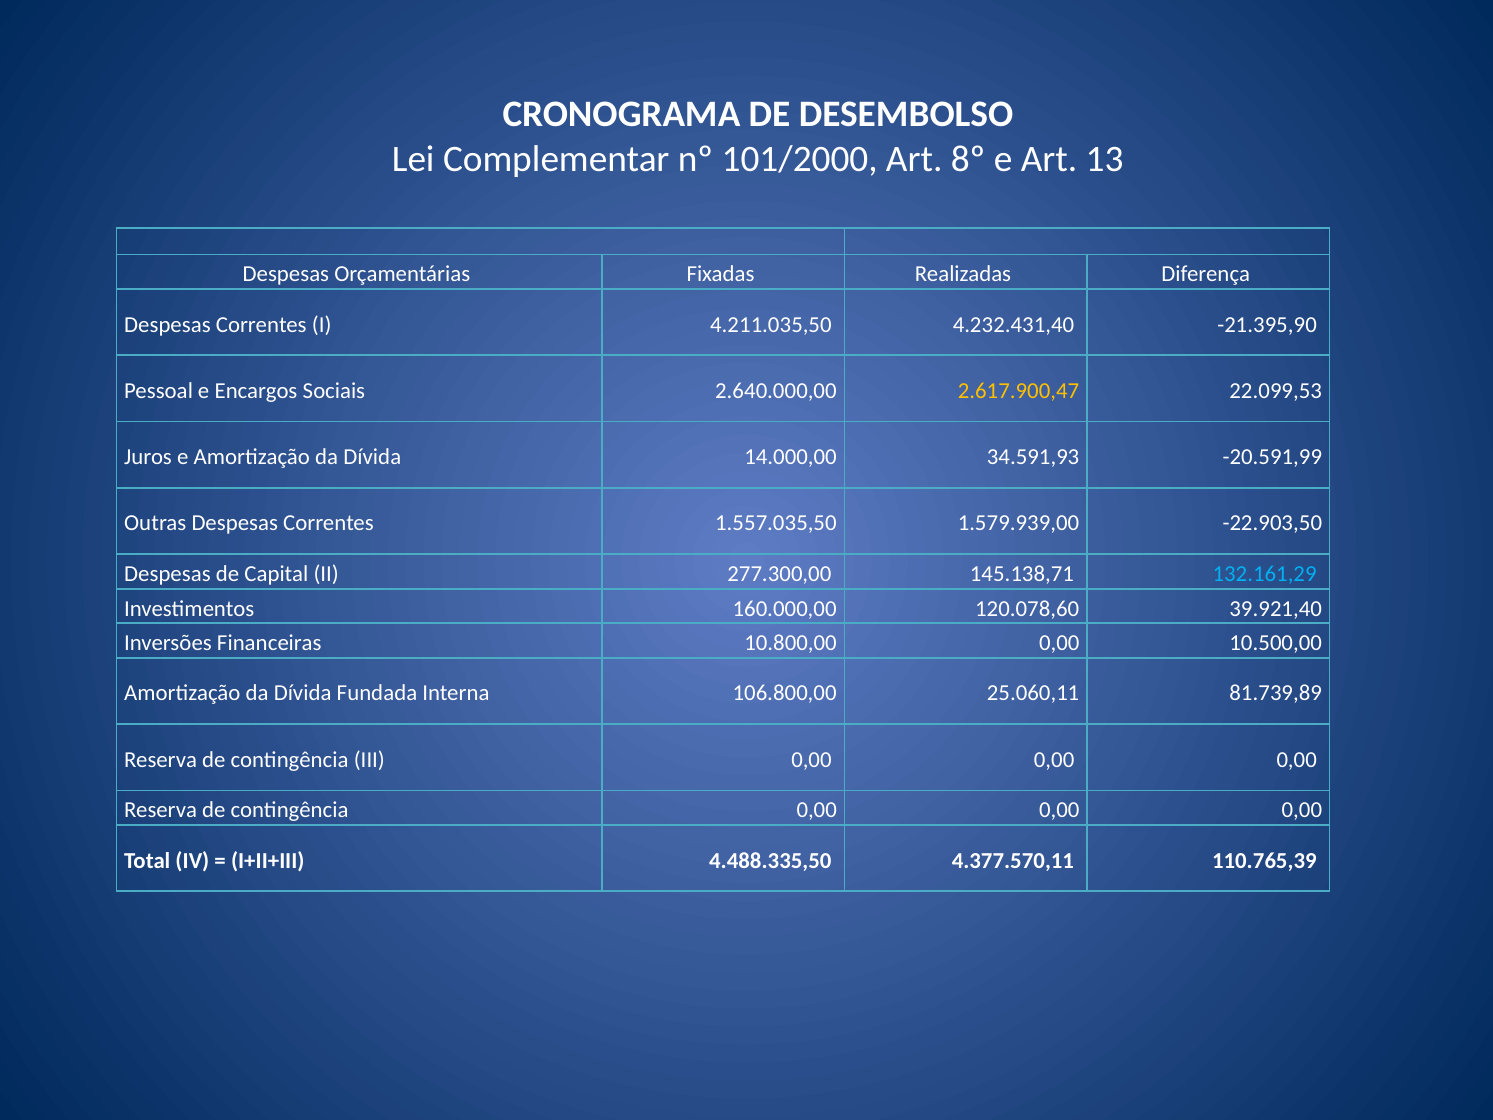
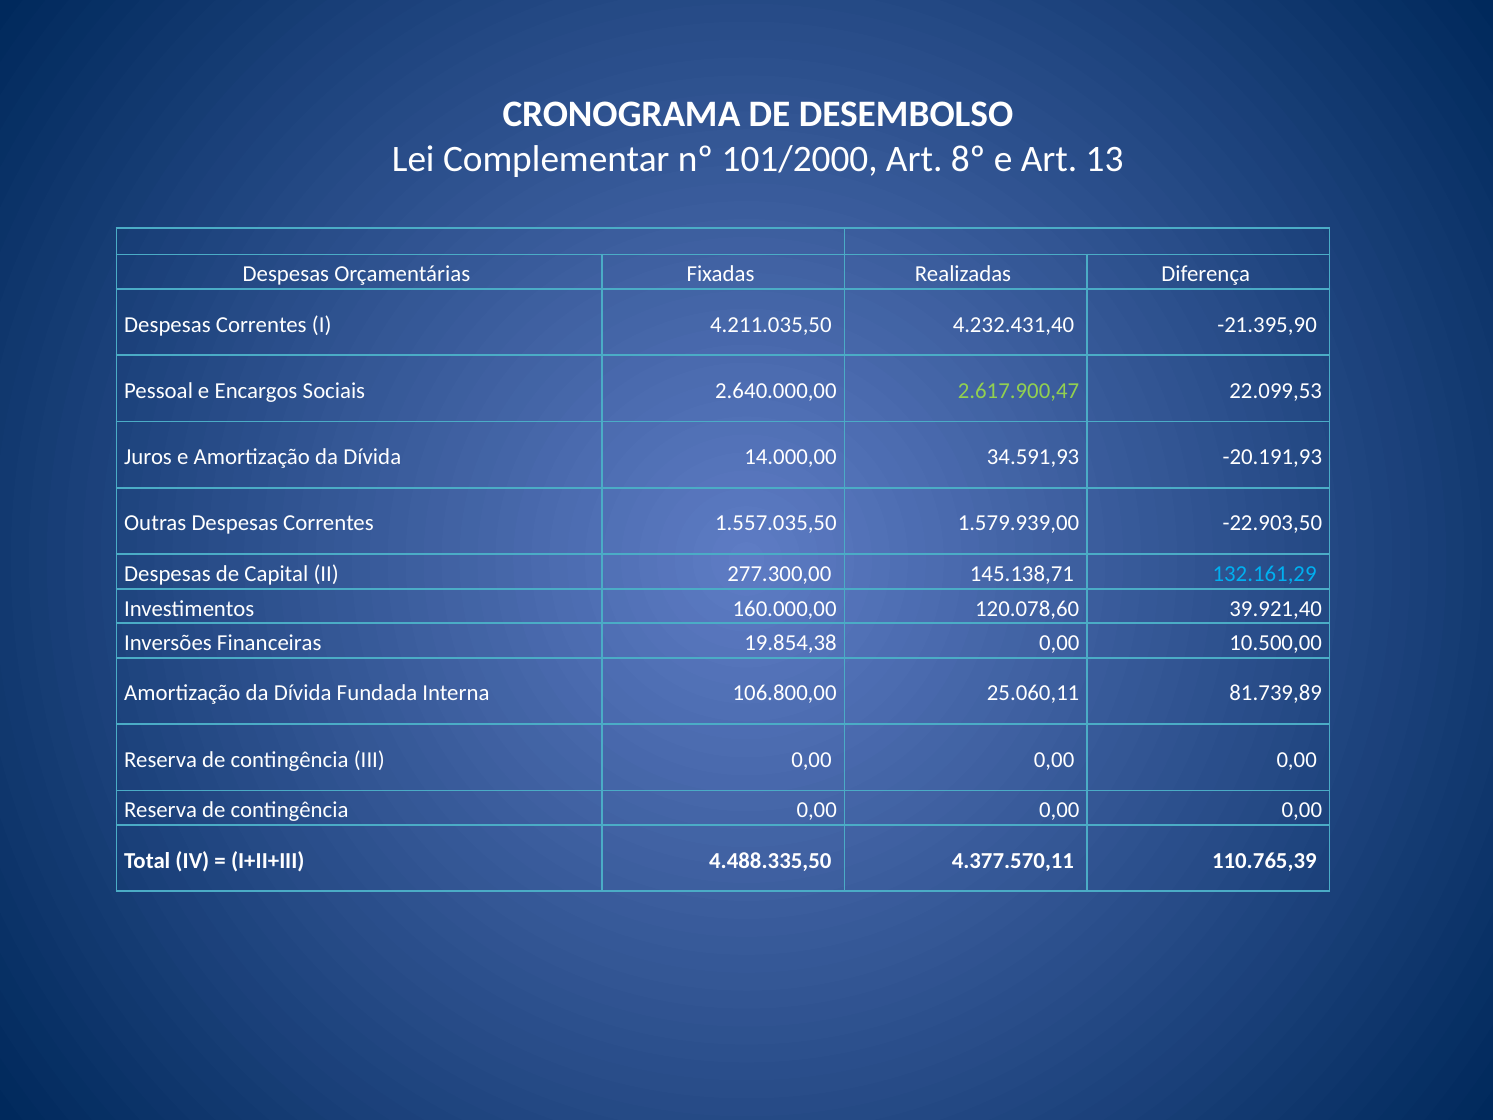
2.617.900,47 colour: yellow -> light green (1019, 391)
-20.591,99: -20.591,99 -> -20.191,93 (1272, 457)
10.800,00: 10.800,00 -> 19.854,38 (790, 643)
